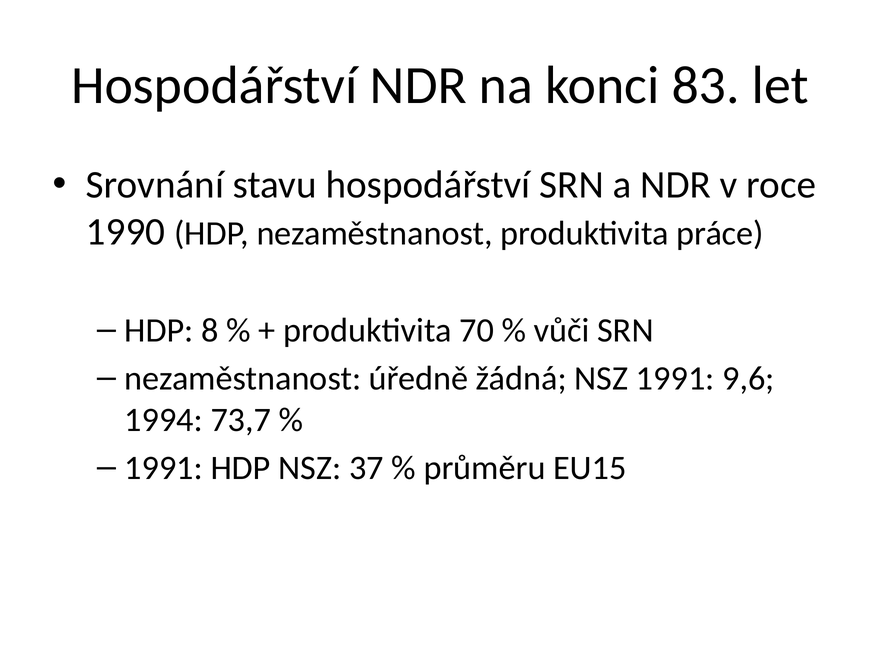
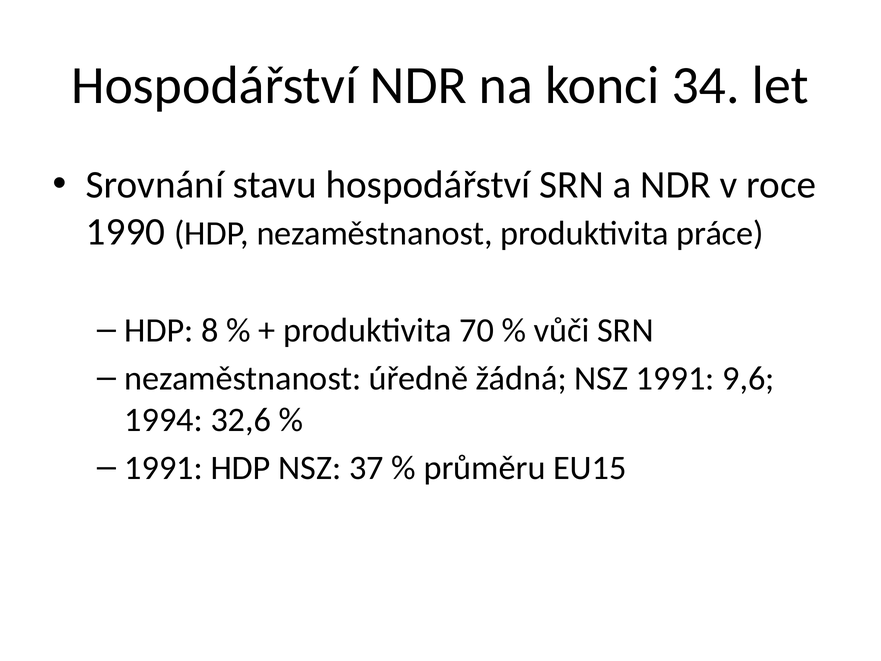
83: 83 -> 34 (706, 85)
73,7: 73,7 -> 32,6 (241, 420)
